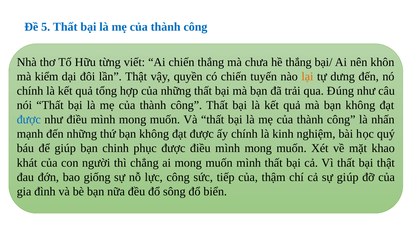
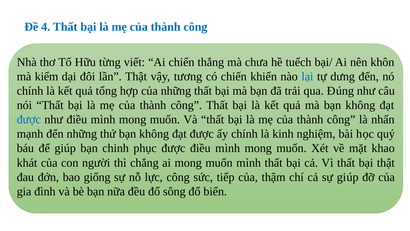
5: 5 -> 4 (46, 27)
hề thắng: thắng -> tuếch (299, 62)
quyền: quyền -> tương (188, 76)
tuyến: tuyến -> khiến (264, 76)
lại colour: orange -> blue (307, 76)
